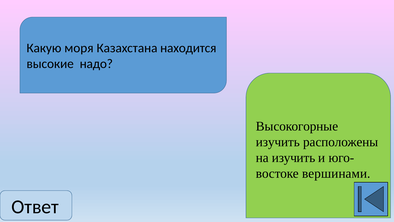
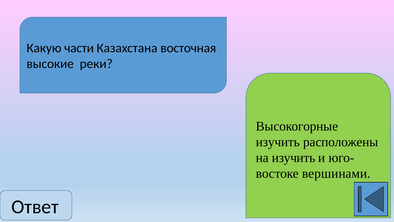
моря: моря -> части (79, 48)
находится: находится -> восточная (188, 48)
надо: надо -> реки (96, 64)
